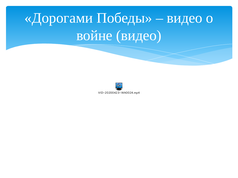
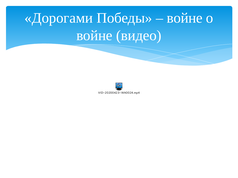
видео: видео -> войне (185, 18)
